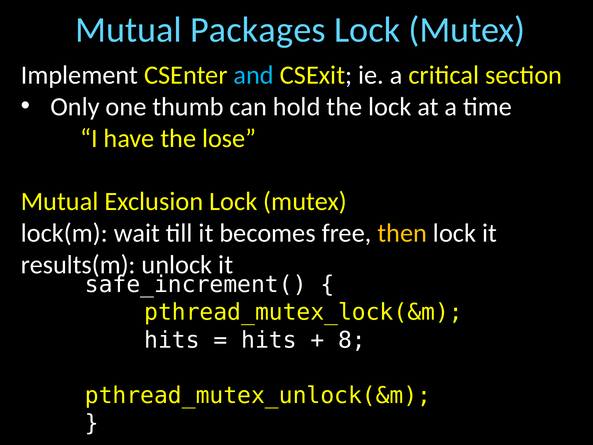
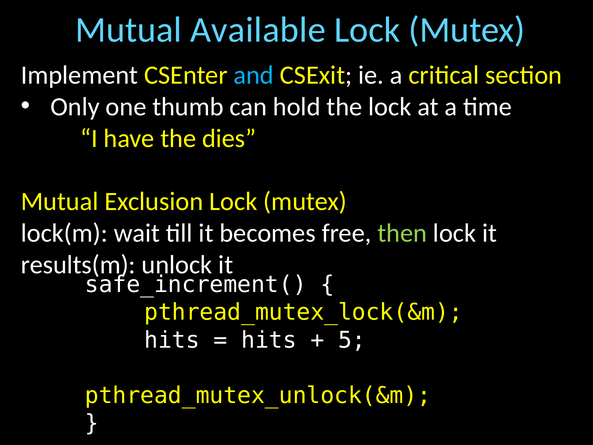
Packages: Packages -> Available (258, 30)
lose: lose -> dies (229, 138)
then colour: yellow -> light green (402, 233)
8: 8 -> 5 (352, 340)
